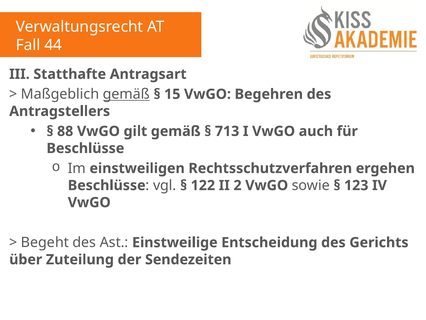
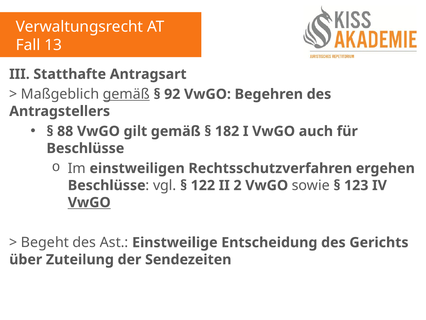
44: 44 -> 13 (53, 45)
15: 15 -> 92 (172, 94)
713: 713 -> 182 (227, 131)
VwGO underline: none -> present (89, 202)
